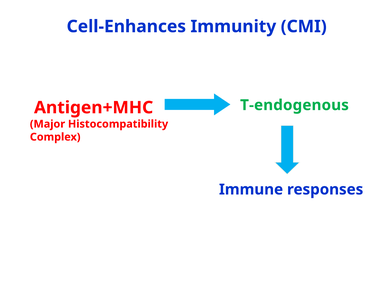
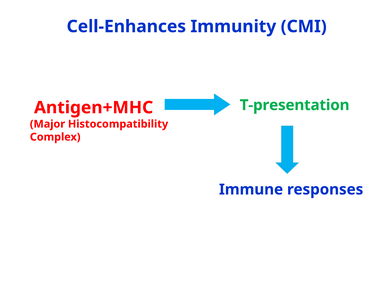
T-endogenous: T-endogenous -> T-presentation (295, 105)
